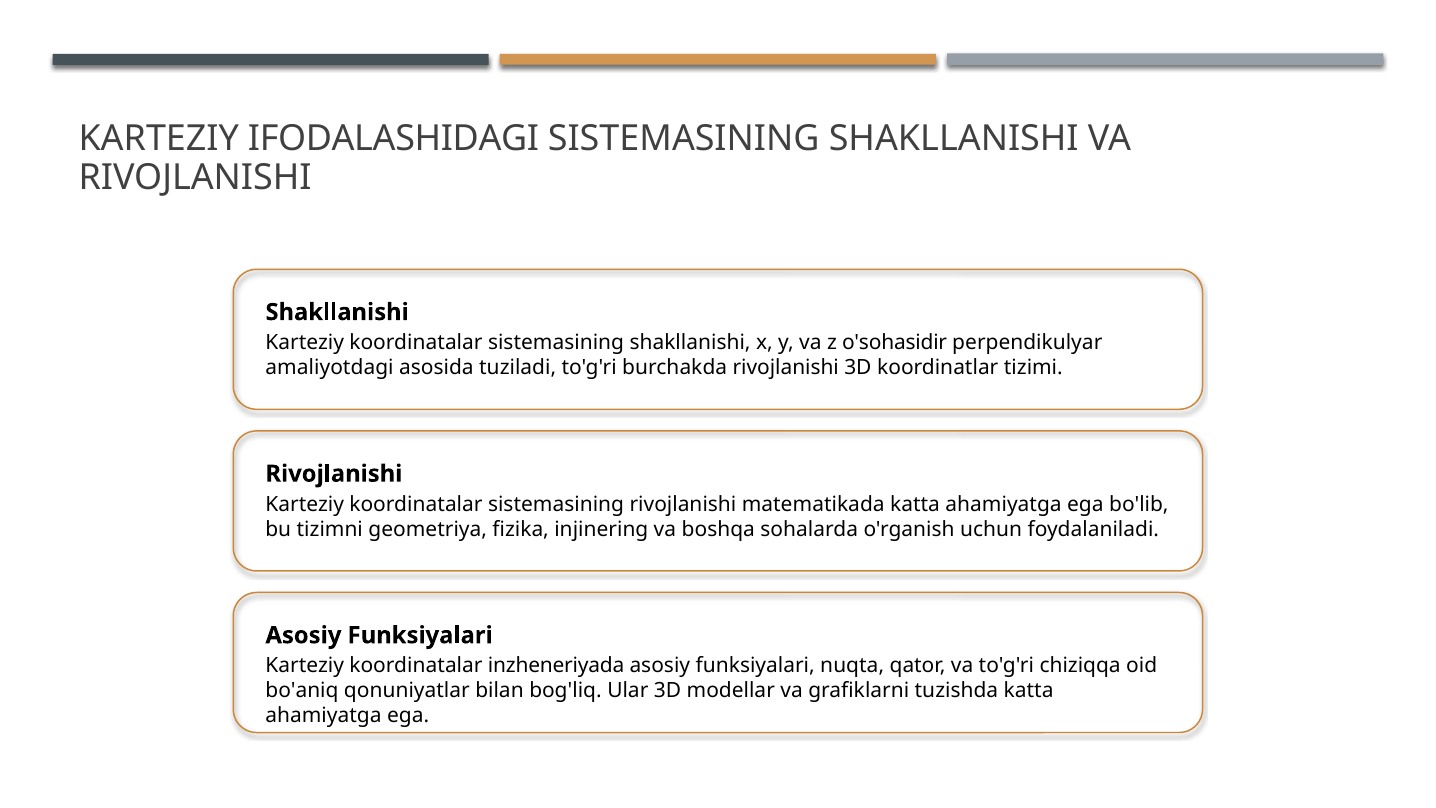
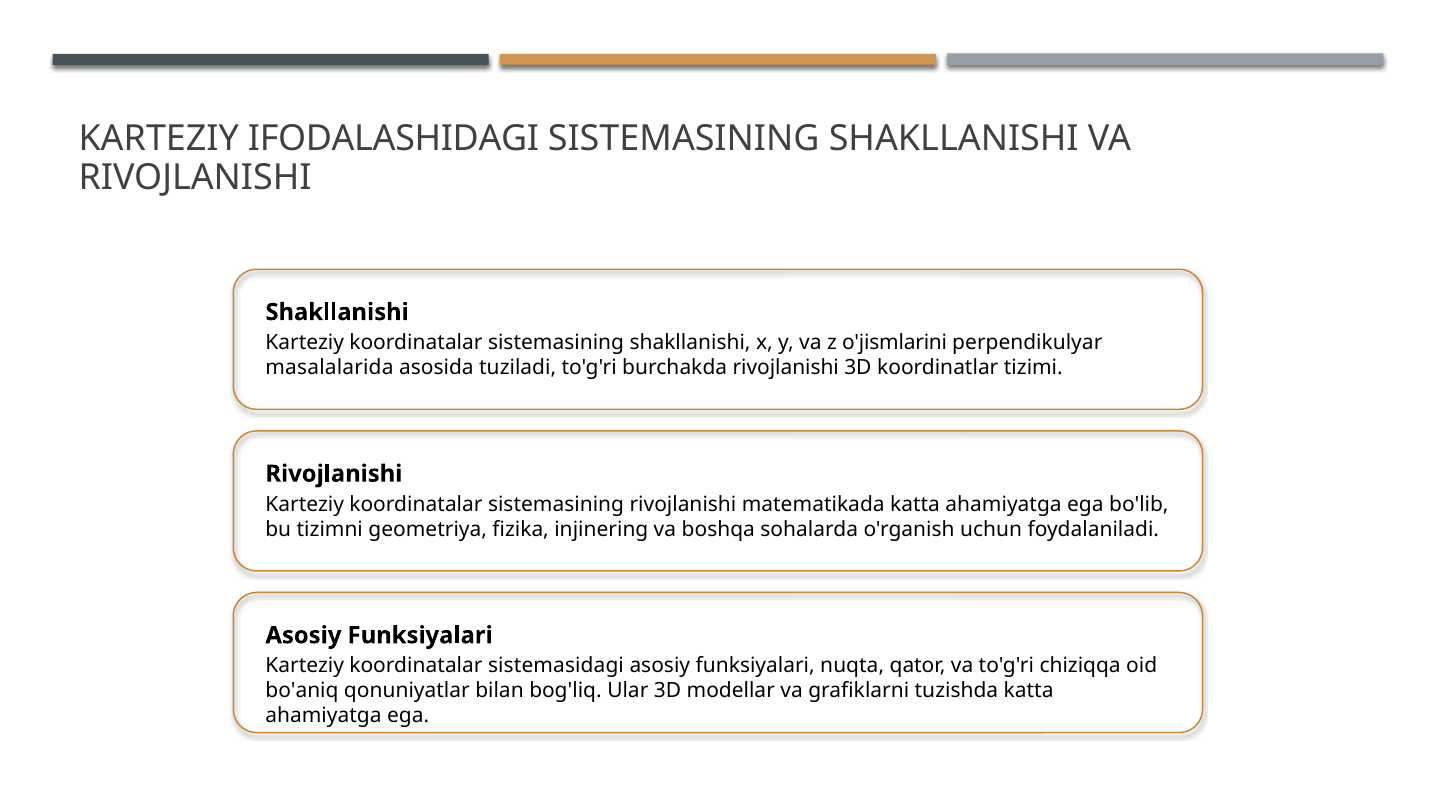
o'sohasidir: o'sohasidir -> o'jismlarini (895, 342)
amaliyotdagi: amaliyotdagi -> masalalarida (329, 368)
inzheneriyada: inzheneriyada -> sistemasidagi (556, 666)
